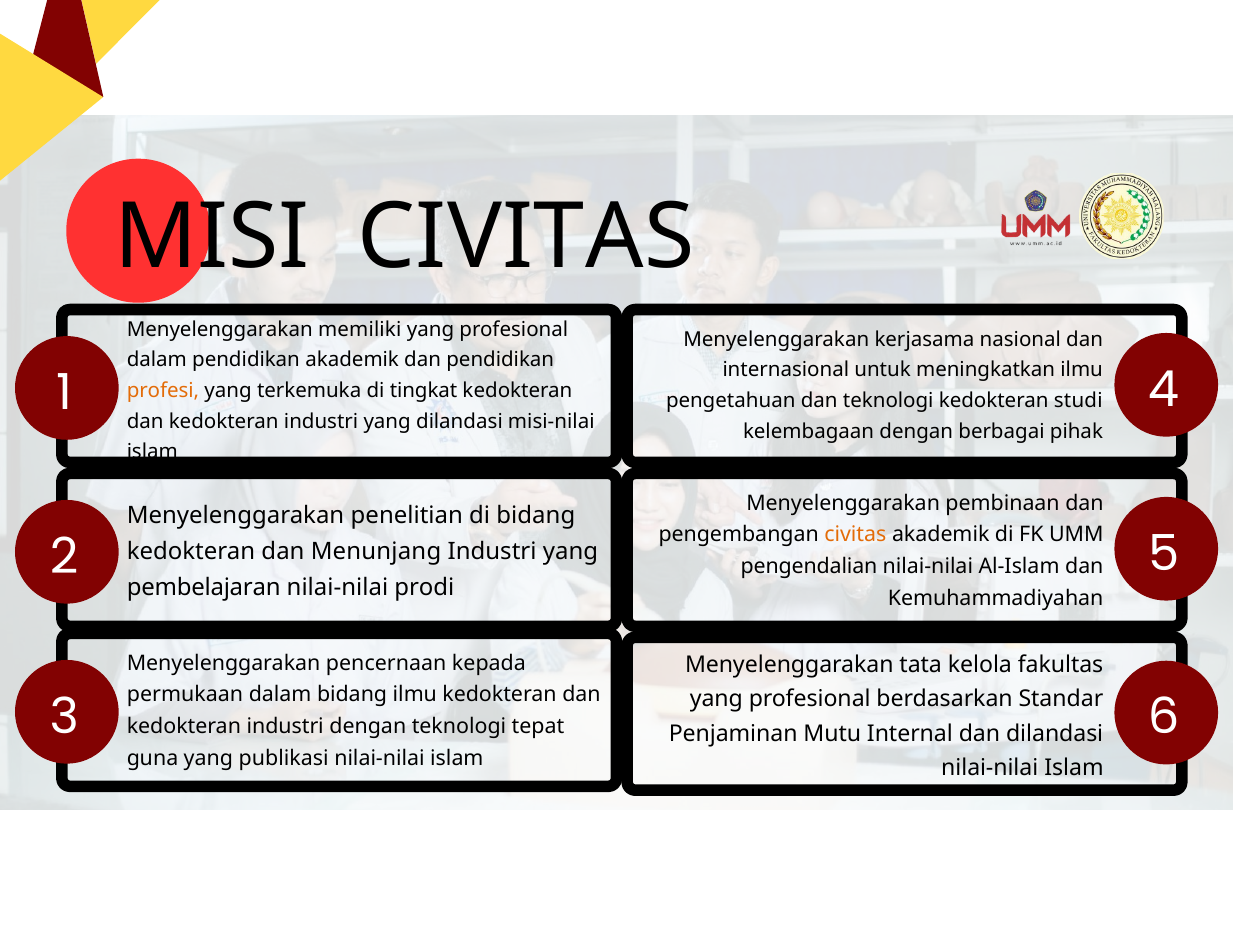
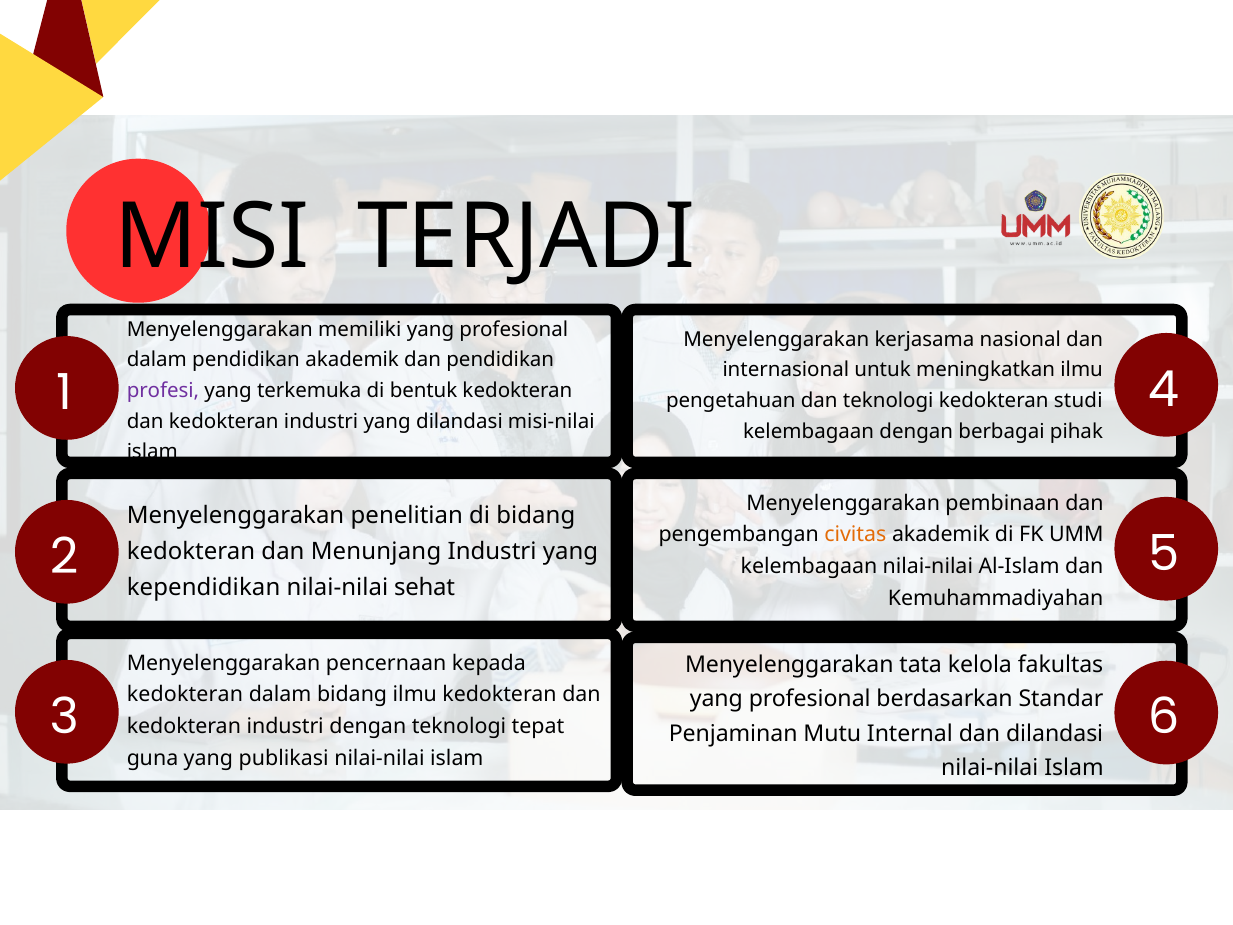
MISI CIVITAS: CIVITAS -> TERJADI (526, 238)
profesi colour: orange -> purple (163, 391)
tingkat: tingkat -> bentuk (424, 391)
pengendalian: pengendalian -> kelembagaan (809, 567)
pembelajaran: pembelajaran -> kependidikan (204, 587)
prodi: prodi -> sehat (424, 587)
permukaan: permukaan -> kedokteran (185, 695)
